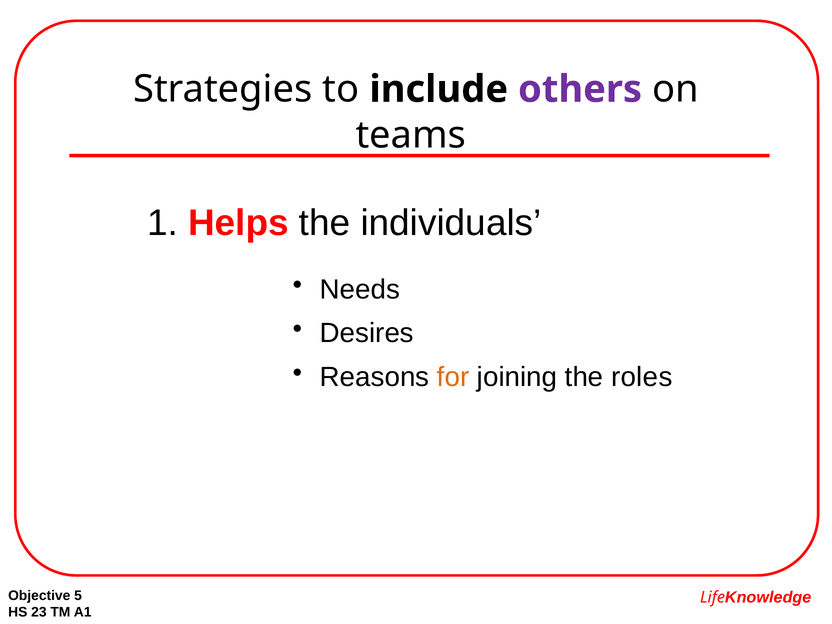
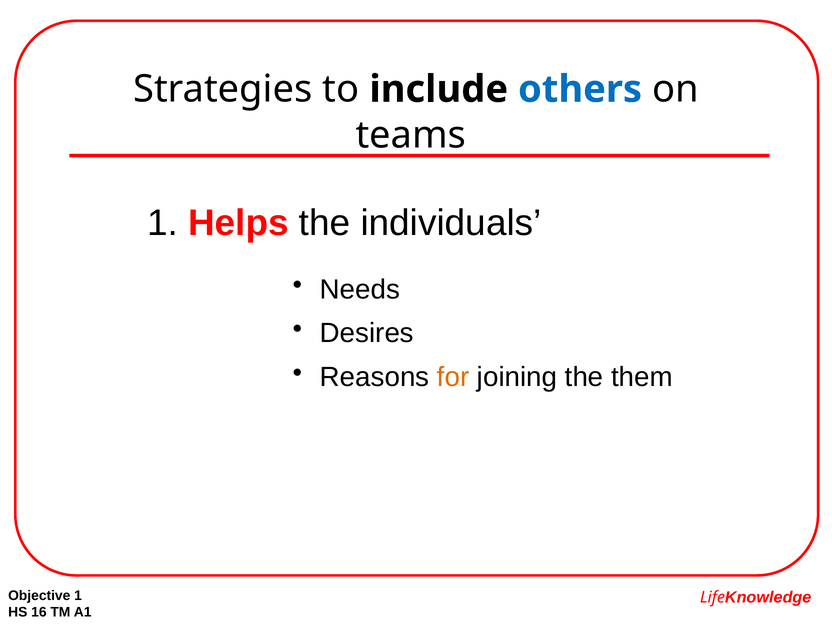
others colour: purple -> blue (580, 89)
roles: roles -> them (642, 377)
Objective 5: 5 -> 1 (78, 596)
23: 23 -> 16 (39, 612)
